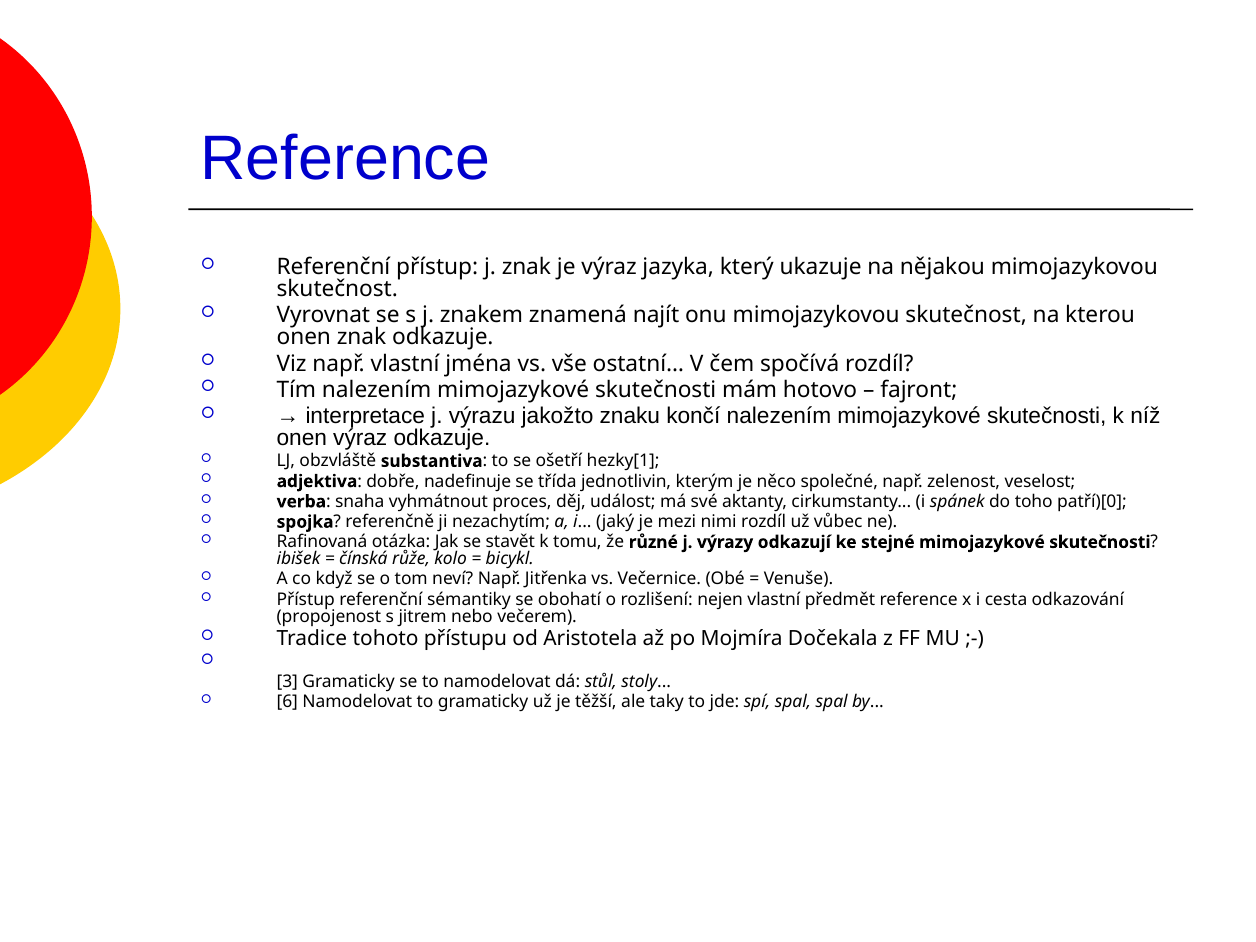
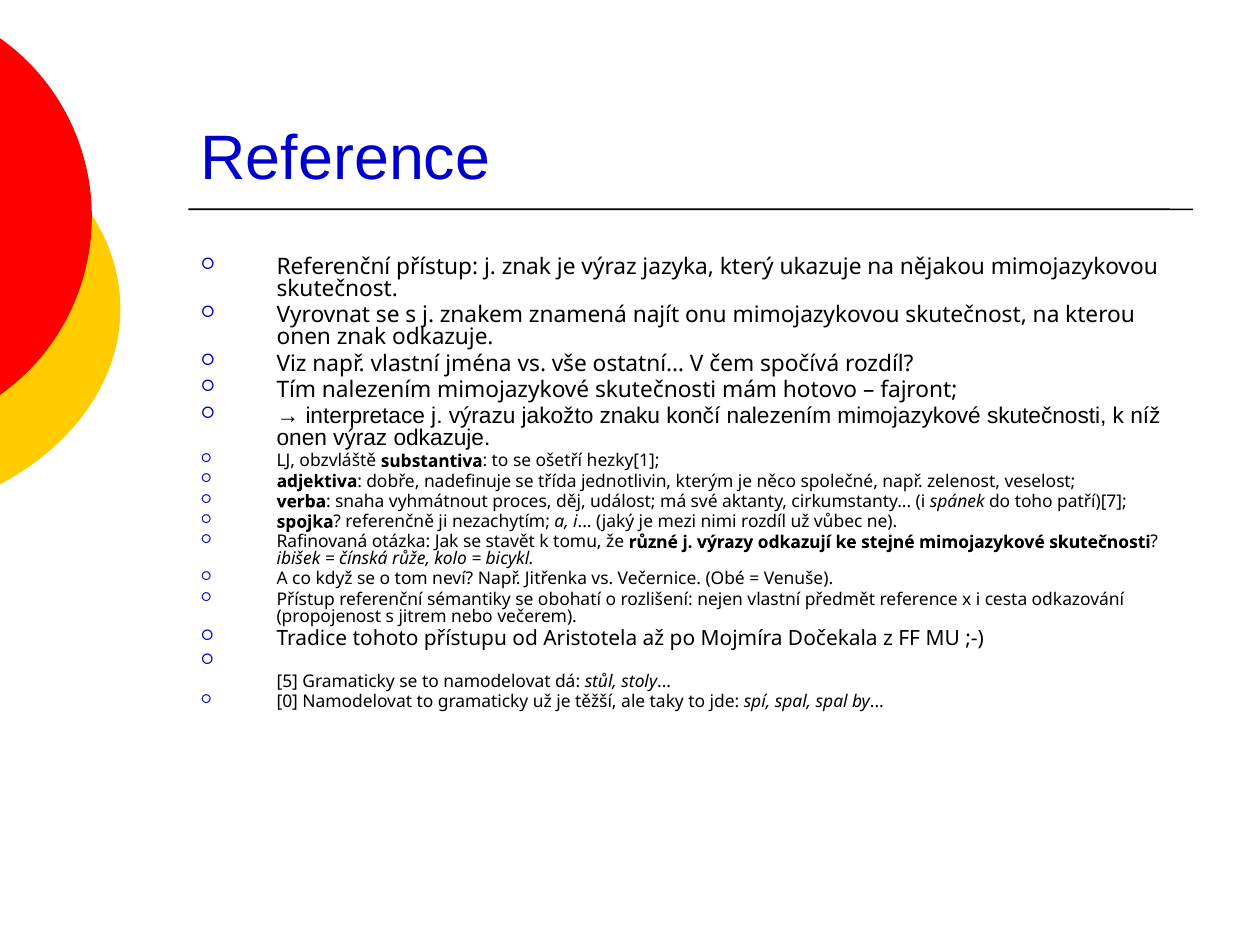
patří)[0: patří)[0 -> patří)[7 (1092, 502)
3: 3 -> 5 (287, 682)
6: 6 -> 0 (287, 702)
